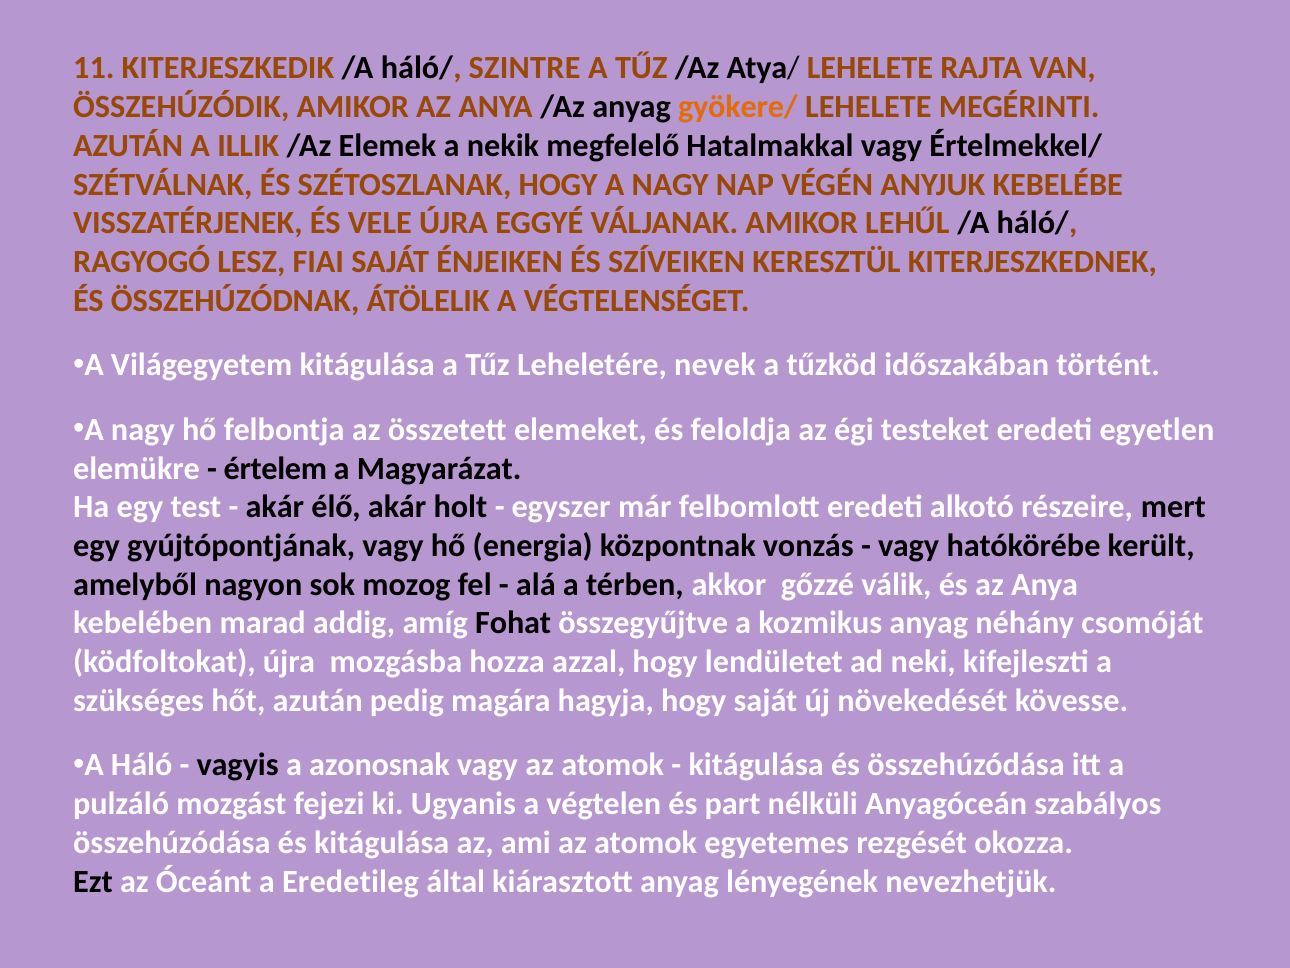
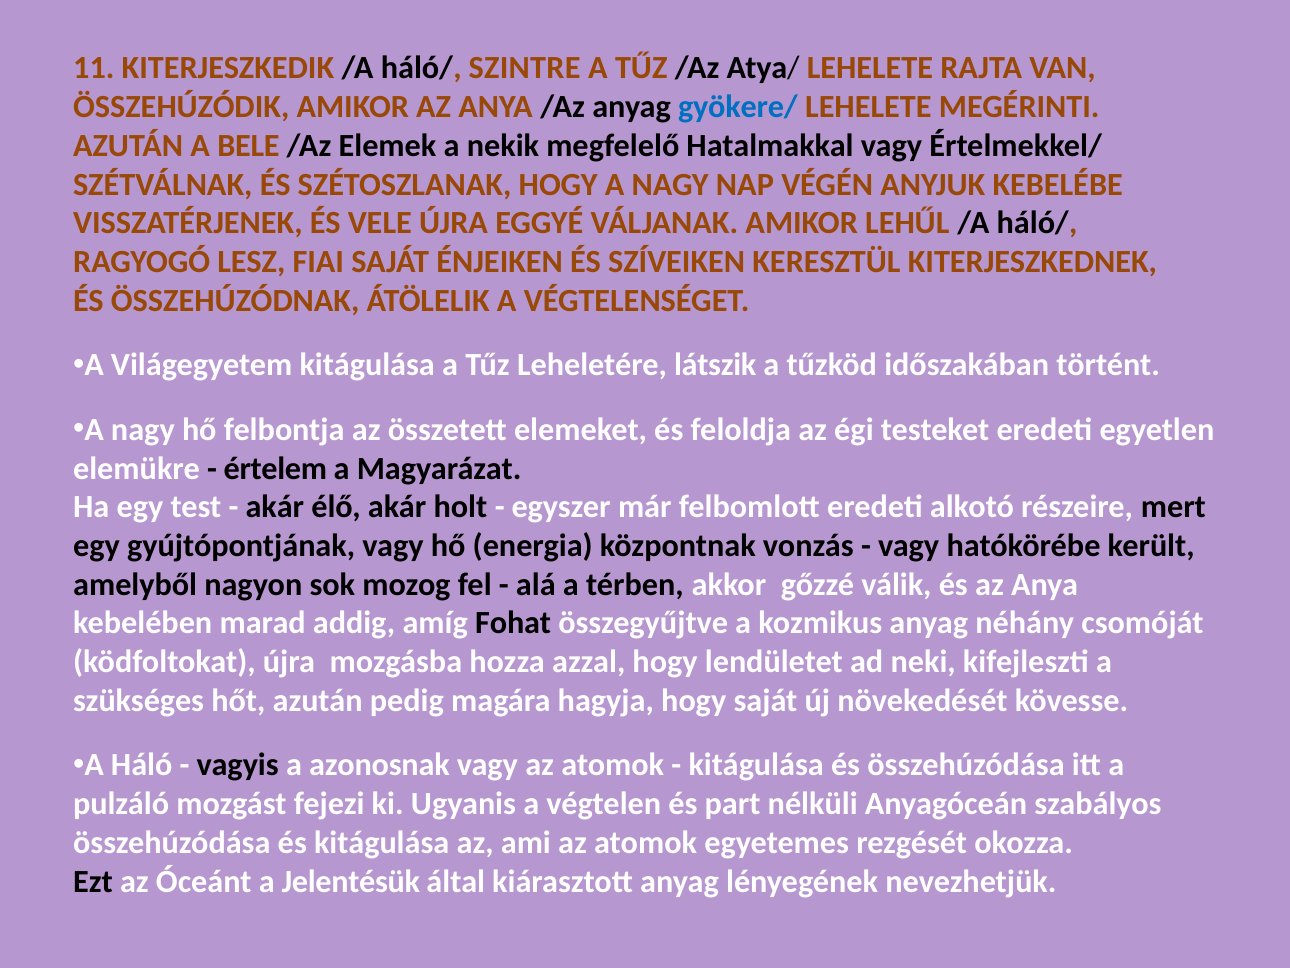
gyökere/ colour: orange -> blue (738, 107)
ILLIK: ILLIK -> BELE (248, 146)
nevek: nevek -> látszik (715, 365)
Eredetileg: Eredetileg -> Jelentésük (351, 881)
